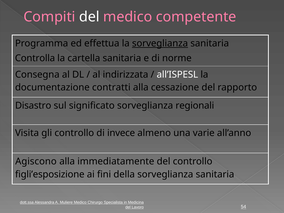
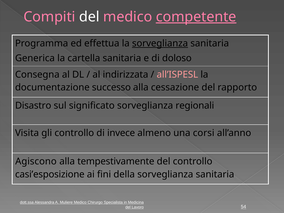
competente underline: none -> present (196, 17)
Controlla: Controlla -> Generica (35, 58)
norme: norme -> doloso (177, 58)
all’ISPESL colour: white -> pink (177, 75)
contratti: contratti -> successo (111, 87)
varie: varie -> corsi (204, 133)
immediatamente: immediatamente -> tempestivamente (116, 161)
figli’esposizione: figli’esposizione -> casi’esposizione (50, 174)
